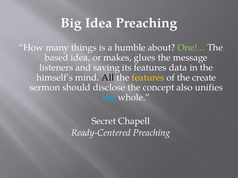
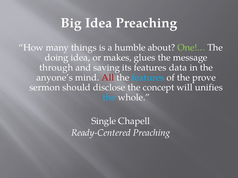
based: based -> doing (57, 58)
listeners: listeners -> through (56, 68)
himself’s: himself’s -> anyone’s (55, 78)
All colour: black -> red (108, 78)
features colour: yellow -> light blue (148, 78)
create: create -> prove (204, 78)
also: also -> will (185, 88)
Secret: Secret -> Single (104, 121)
